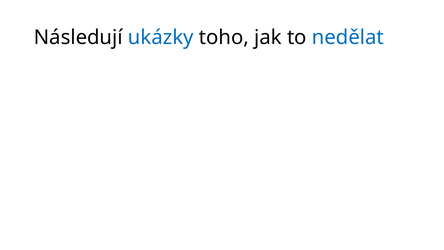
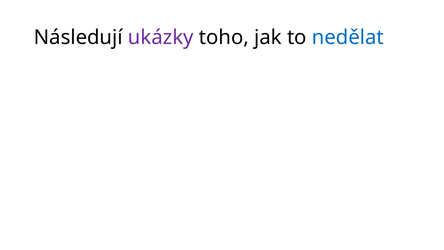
ukázky colour: blue -> purple (161, 37)
